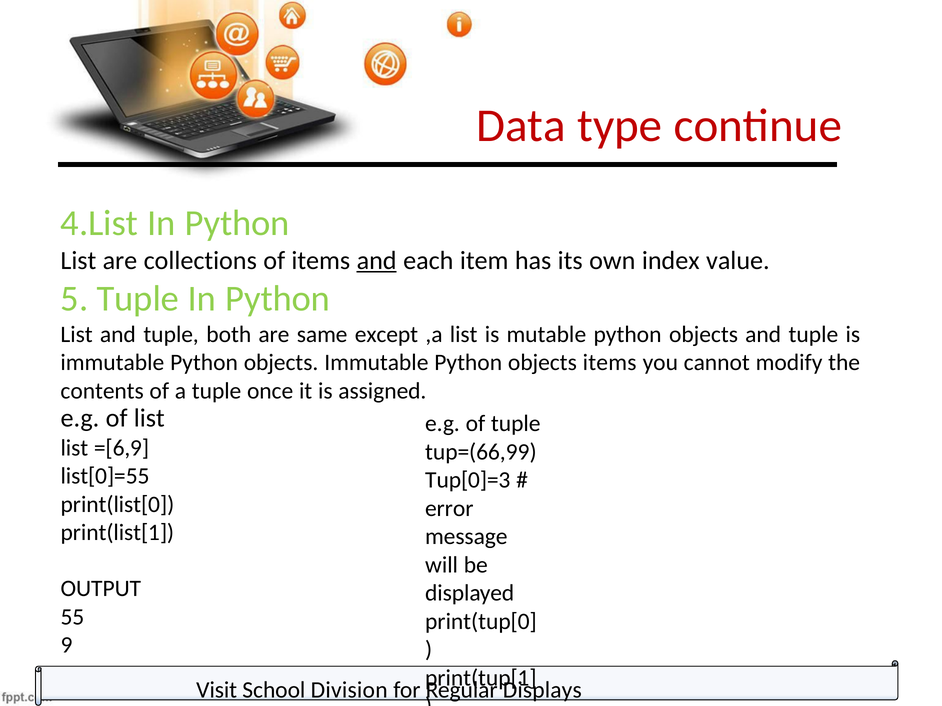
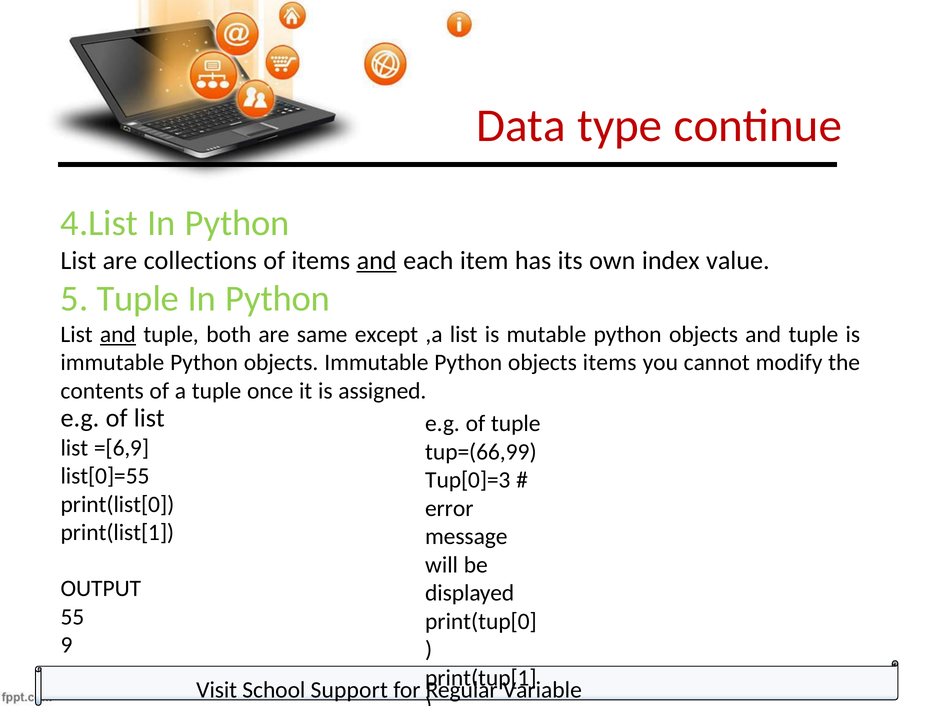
and underline: none -> present (118, 335)
Division: Division -> Support (349, 690)
Displays: Displays -> Variable (542, 690)
